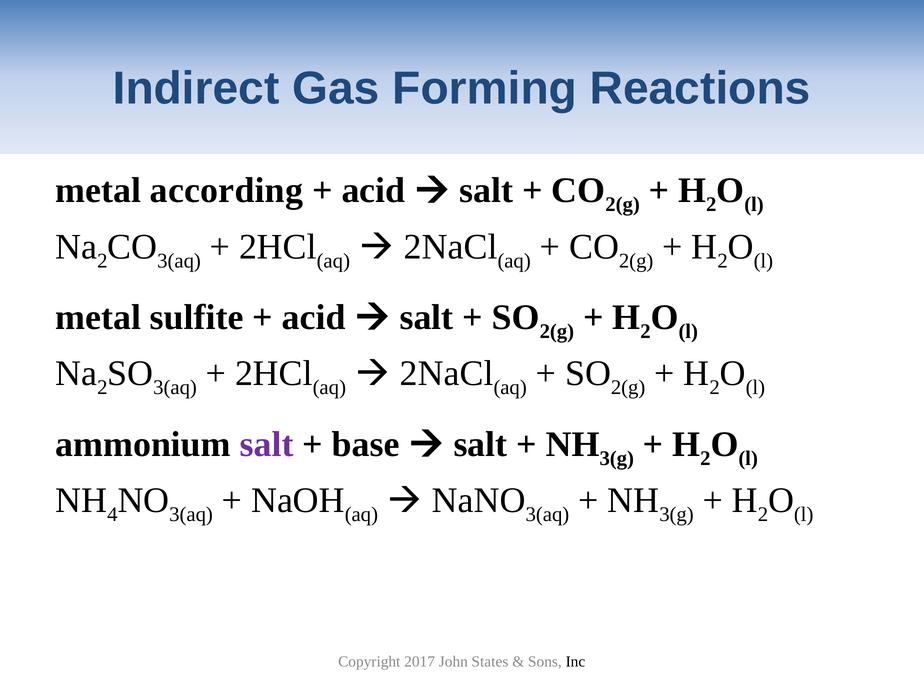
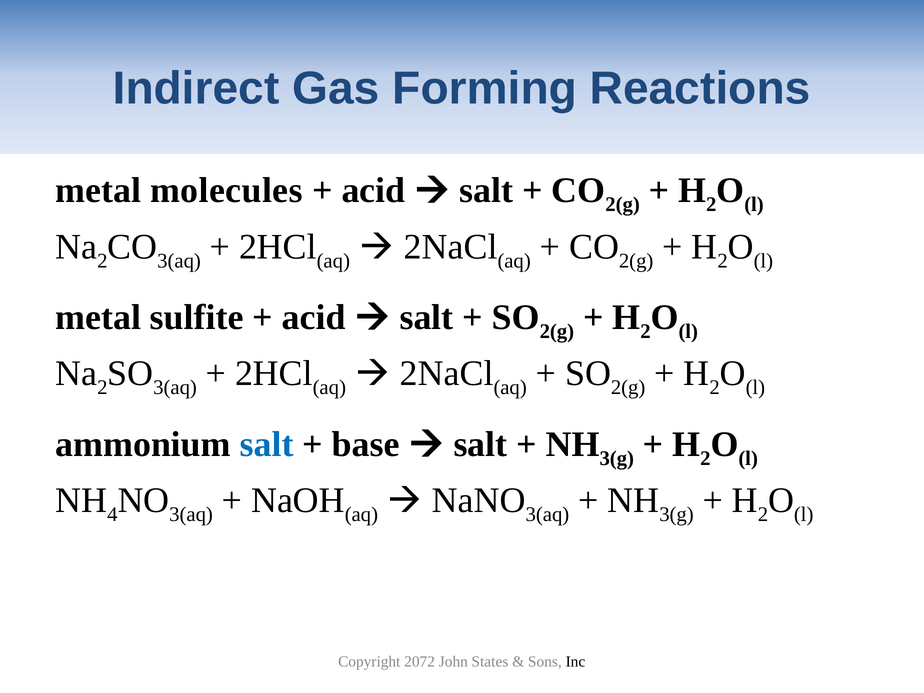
according: according -> molecules (226, 190)
salt colour: purple -> blue (267, 444)
2017: 2017 -> 2072 (420, 662)
